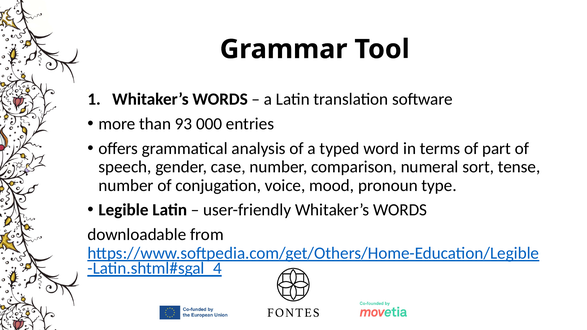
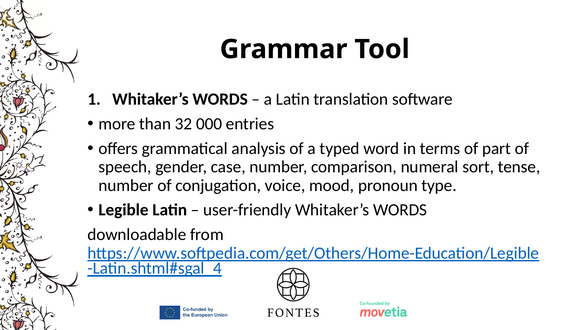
93: 93 -> 32 (184, 124)
